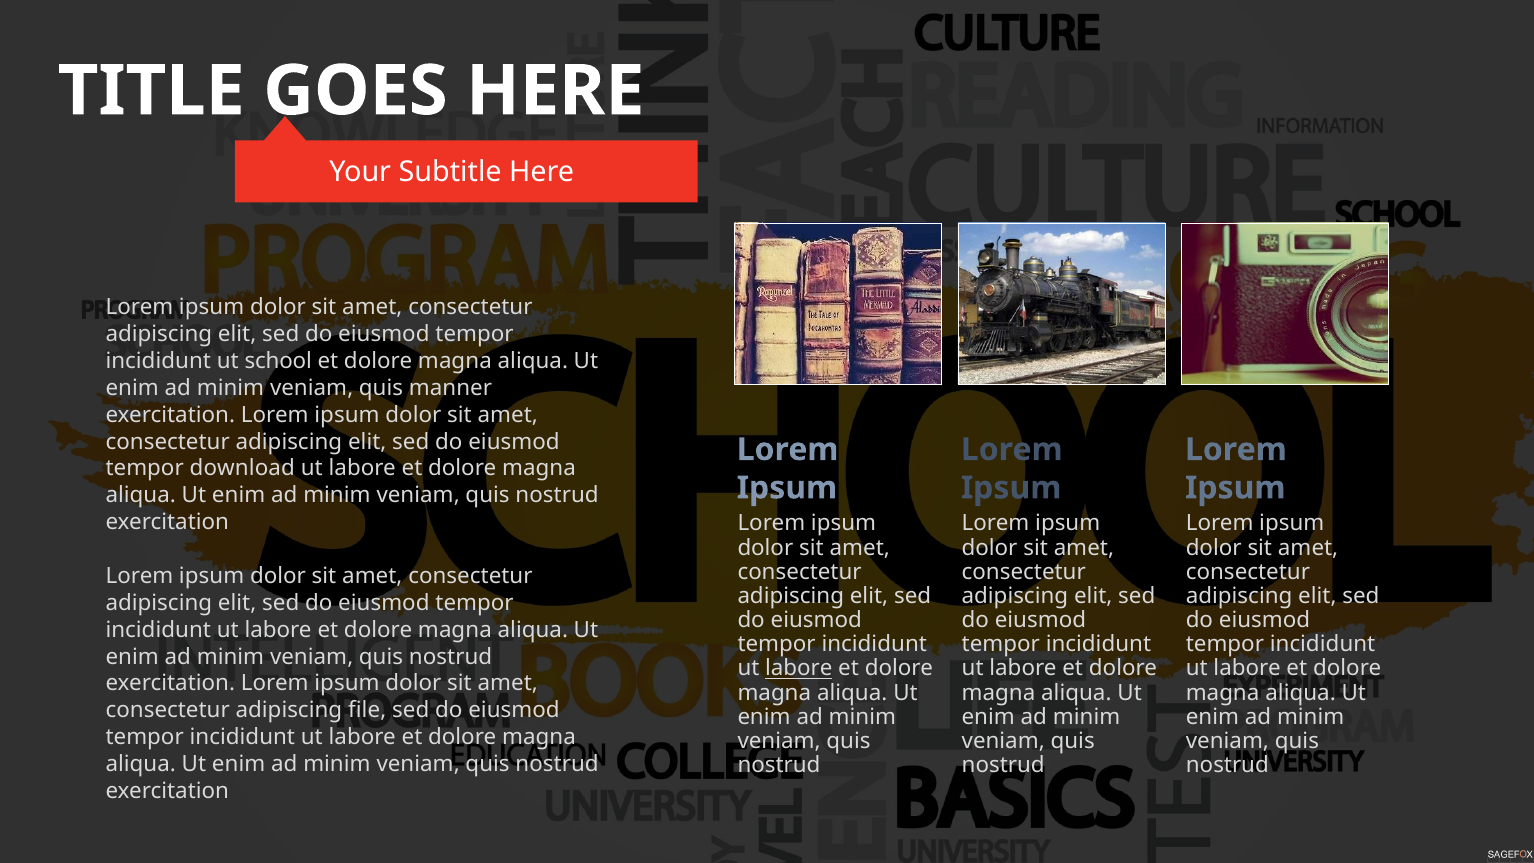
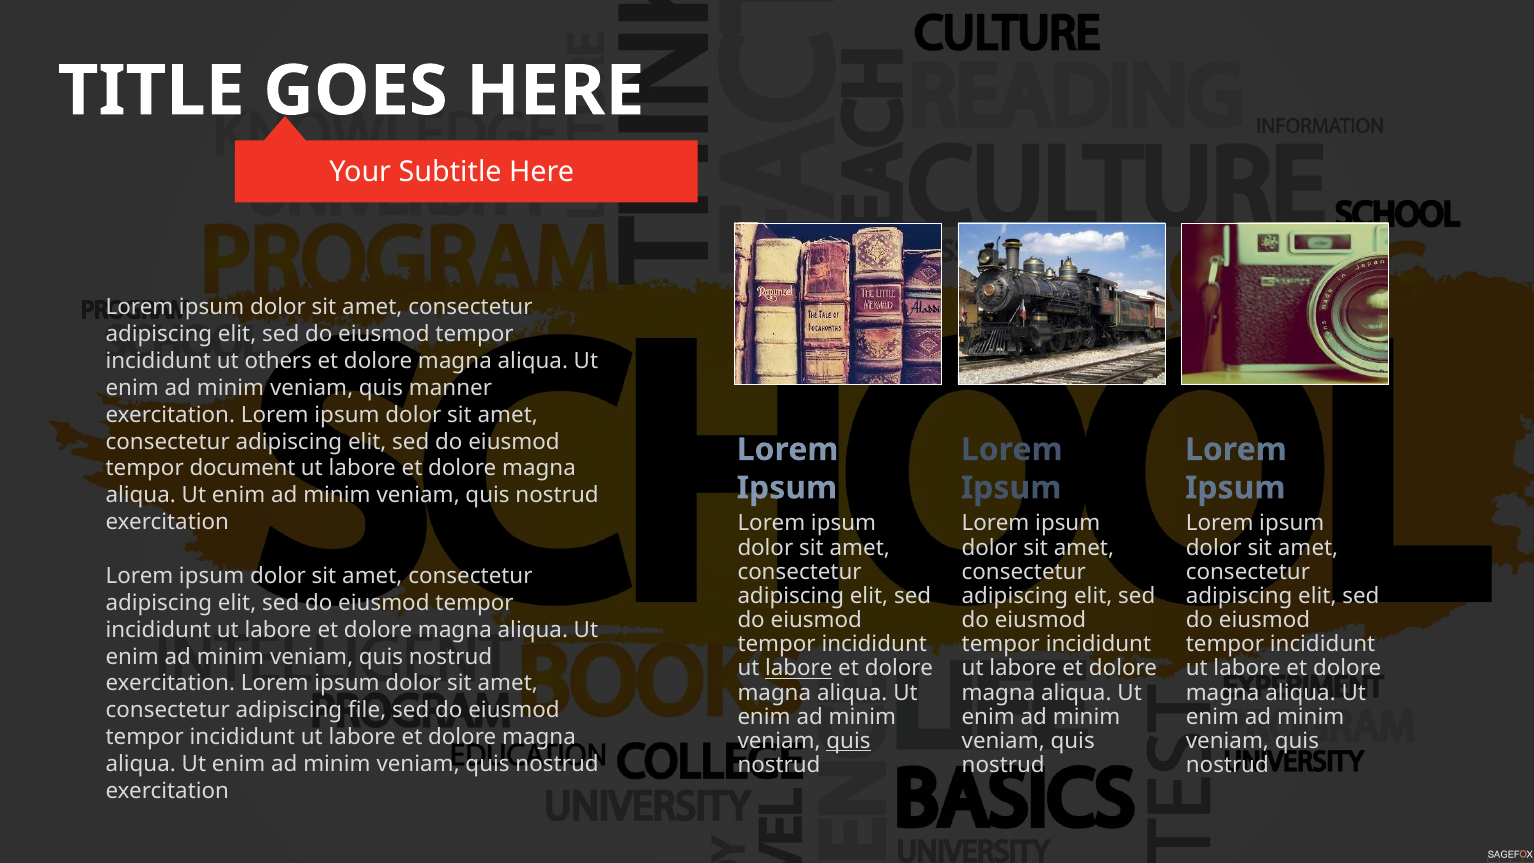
school: school -> others (278, 361)
download: download -> document (242, 469)
quis underline: none -> present (849, 741)
